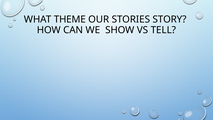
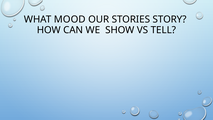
THEME: THEME -> MOOD (70, 19)
